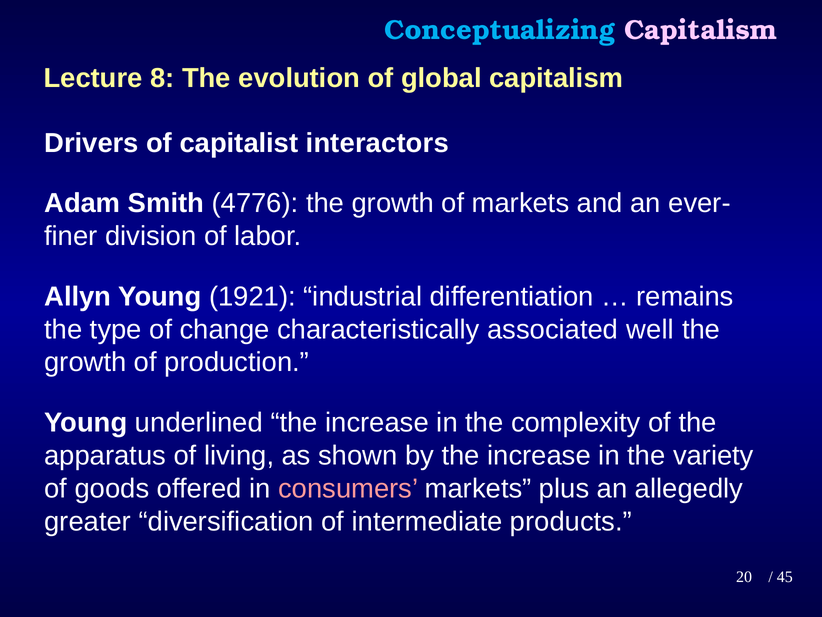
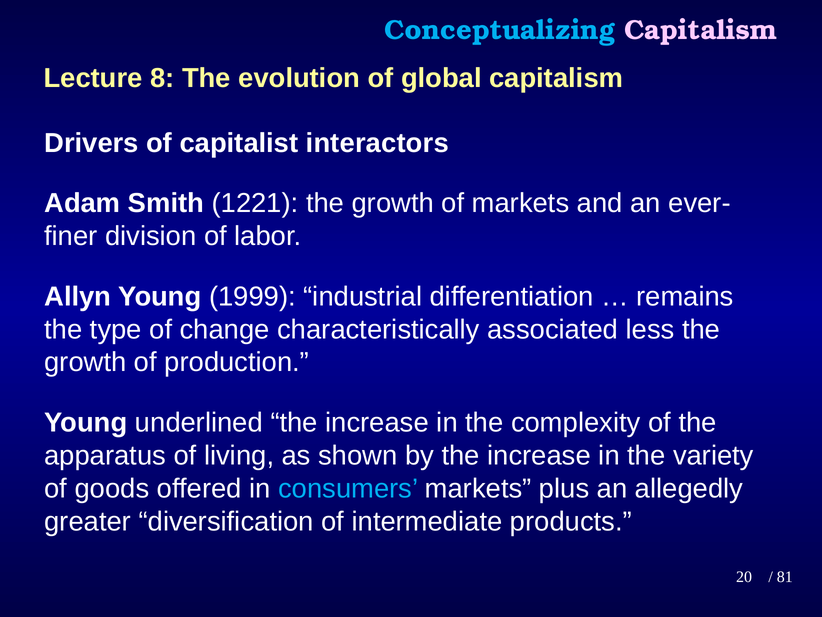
4776: 4776 -> 1221 (255, 203)
1921: 1921 -> 1999 (252, 296)
well: well -> less (650, 329)
consumers colour: pink -> light blue (348, 488)
45: 45 -> 81 (785, 576)
